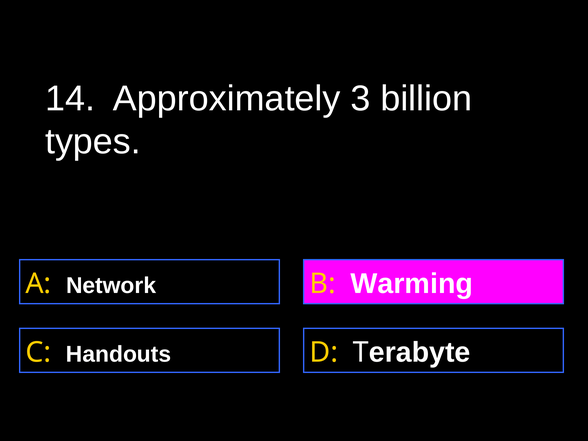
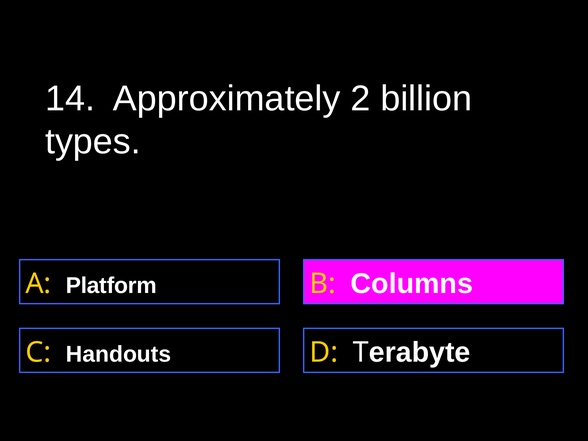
3: 3 -> 2 (360, 99)
Network: Network -> Platform (111, 286)
Warming: Warming -> Columns (412, 284)
